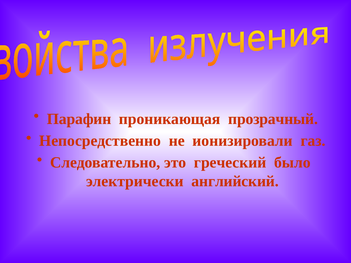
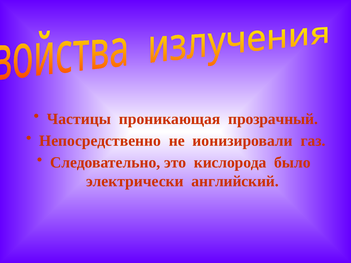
Парафин: Парафин -> Частицы (79, 119)
греческий: греческий -> кислорода (230, 163)
